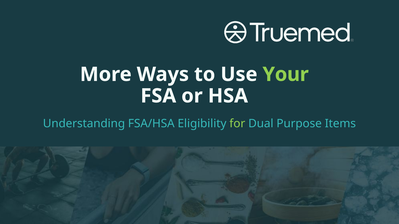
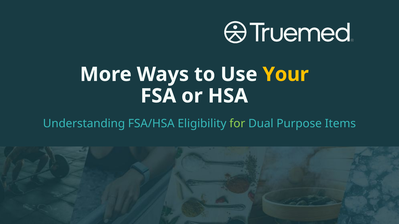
Your colour: light green -> yellow (286, 75)
